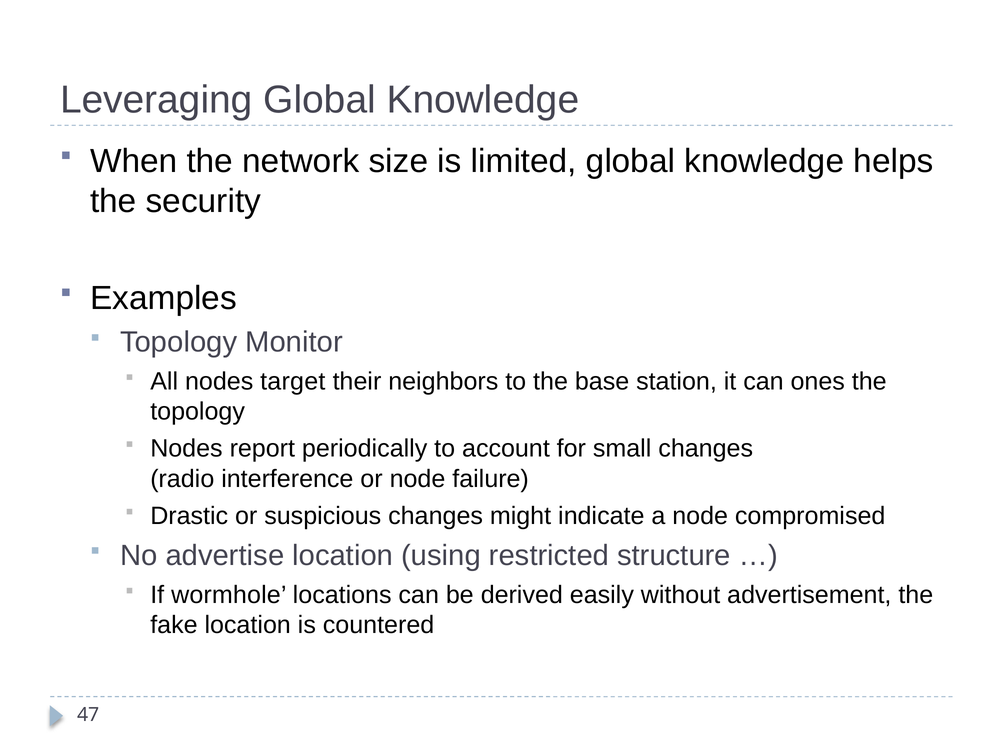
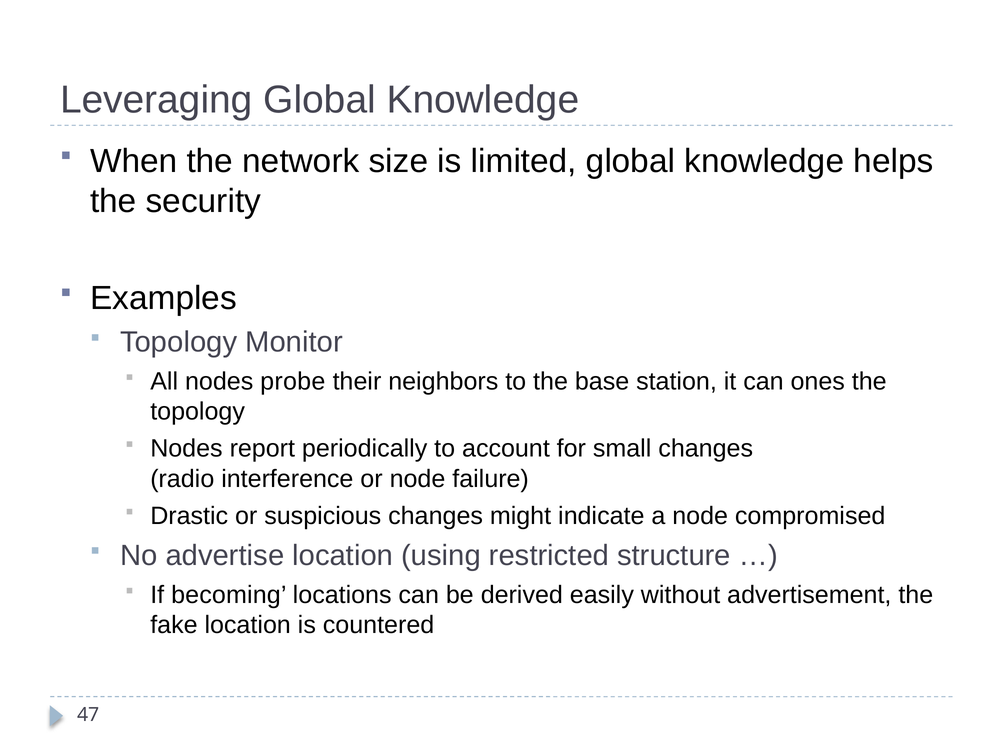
target: target -> probe (293, 382)
wormhole: wormhole -> becoming (229, 595)
